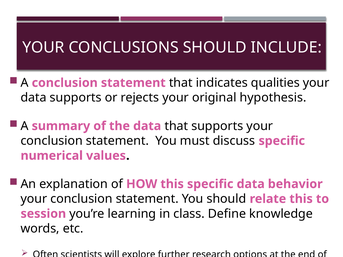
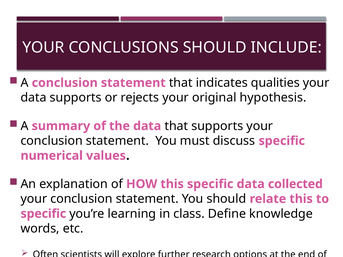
behavior: behavior -> collected (295, 184)
session: session -> specific (43, 214)
